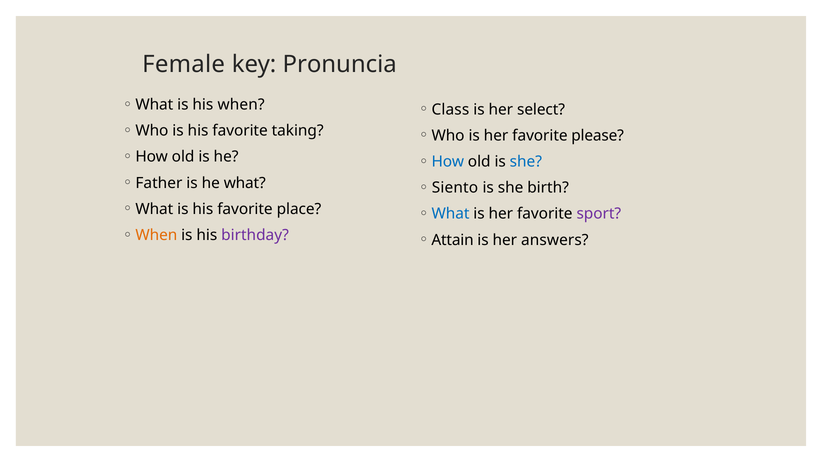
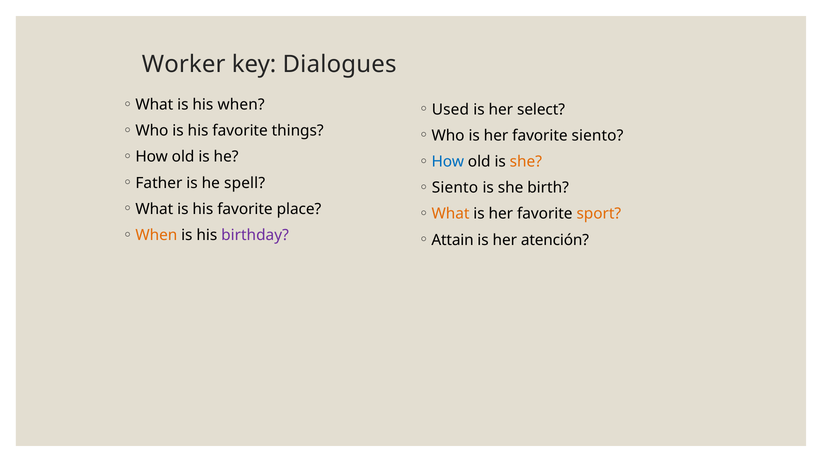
Female: Female -> Worker (184, 64)
Pronuncia: Pronuncia -> Dialogues (340, 64)
Class: Class -> Used (450, 110)
taking: taking -> things (298, 131)
favorite please: please -> siento (597, 136)
she colour: blue -> orange (526, 162)
he what: what -> spell (245, 183)
What colour: blue -> orange (451, 214)
sport colour: purple -> orange (599, 214)
answers: answers -> atención (555, 240)
